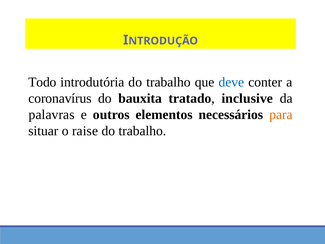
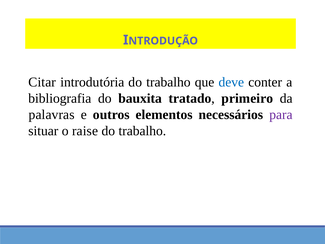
Todo: Todo -> Citar (42, 82)
coronavírus: coronavírus -> bibliografia (60, 98)
inclusive: inclusive -> primeiro (247, 98)
para colour: orange -> purple (281, 115)
